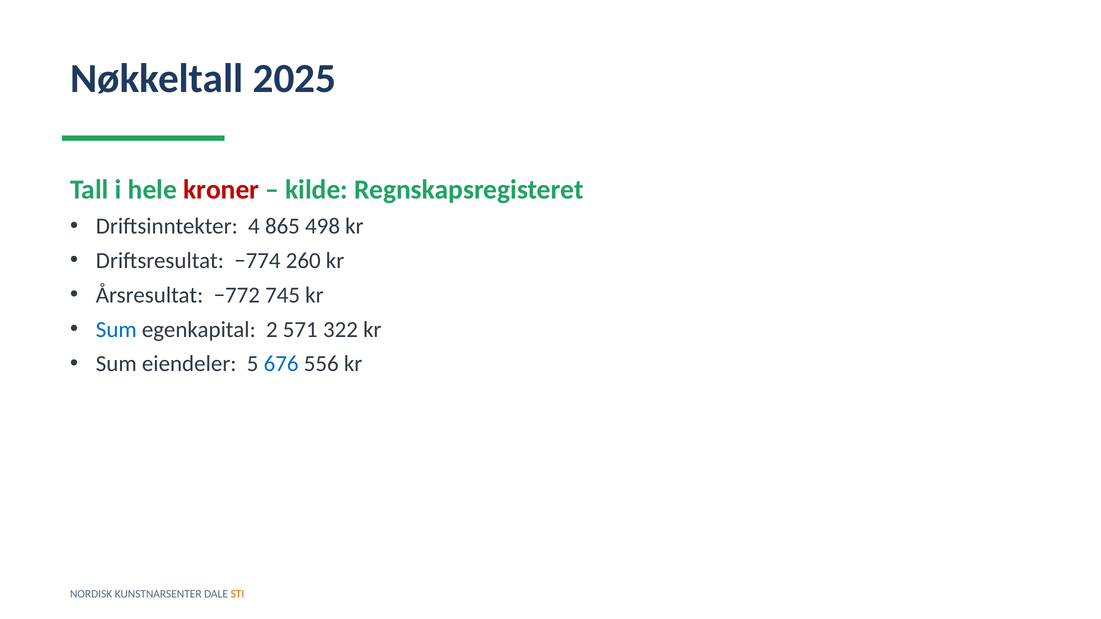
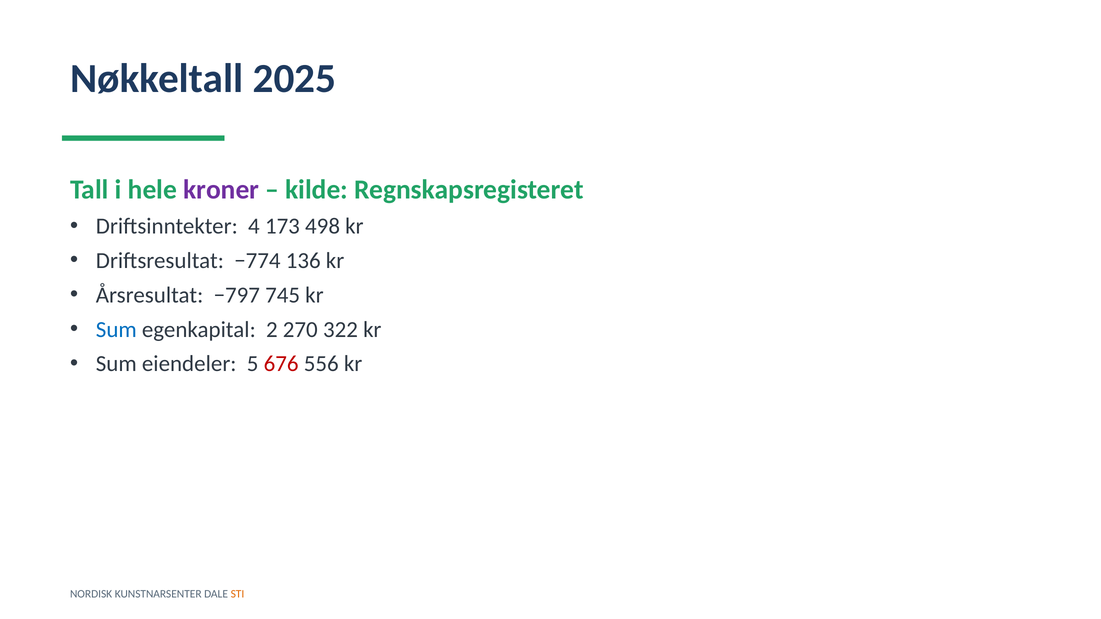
kroner colour: red -> purple (221, 190)
865: 865 -> 173 (282, 226)
260: 260 -> 136 (303, 261)
−772: −772 -> −797 (237, 295)
571: 571 -> 270 (300, 330)
676 colour: blue -> red (281, 364)
